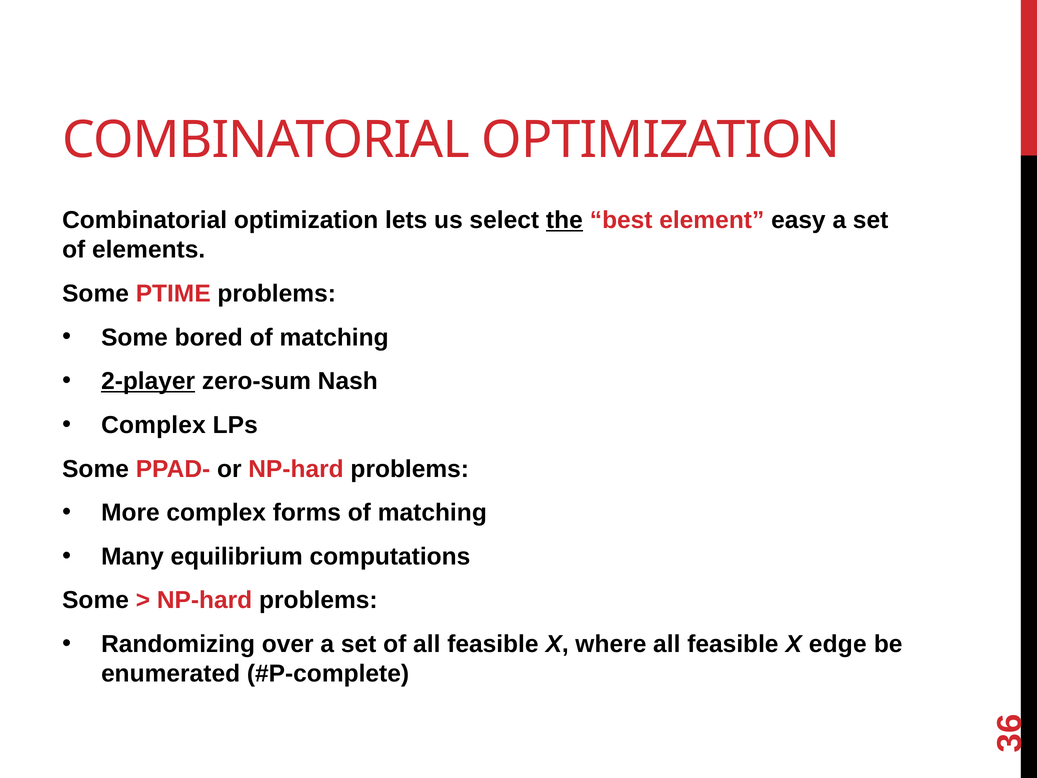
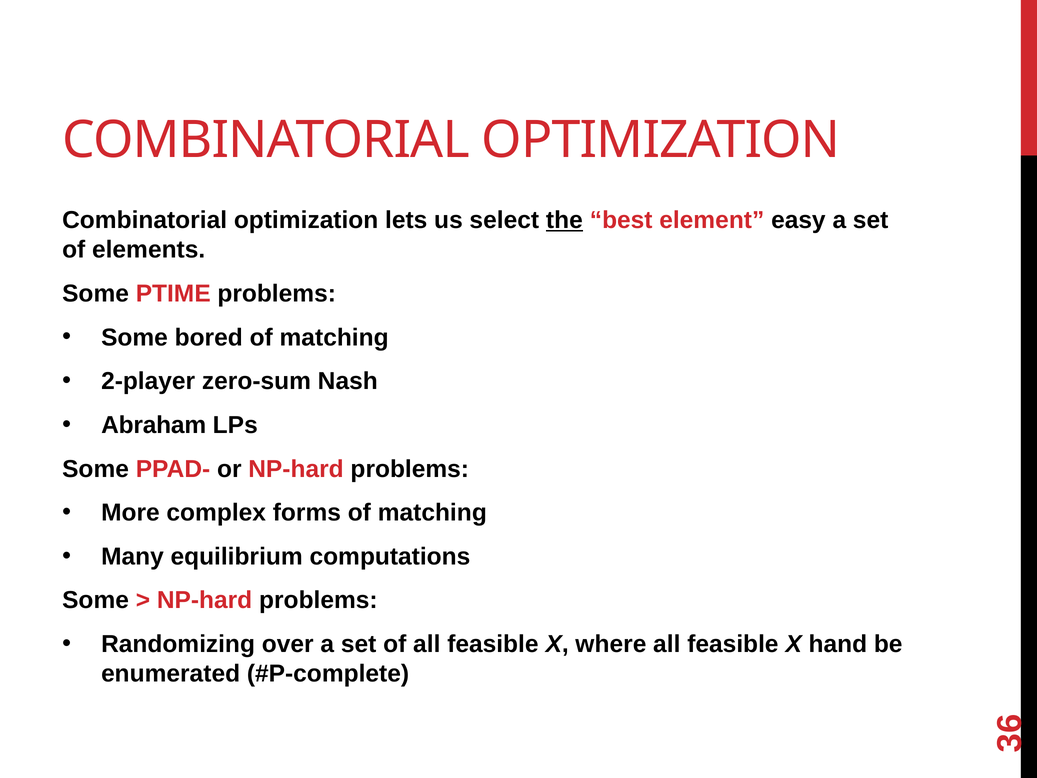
2-player underline: present -> none (148, 381)
Complex: Complex -> Abraham (154, 425)
edge: edge -> hand (838, 644)
